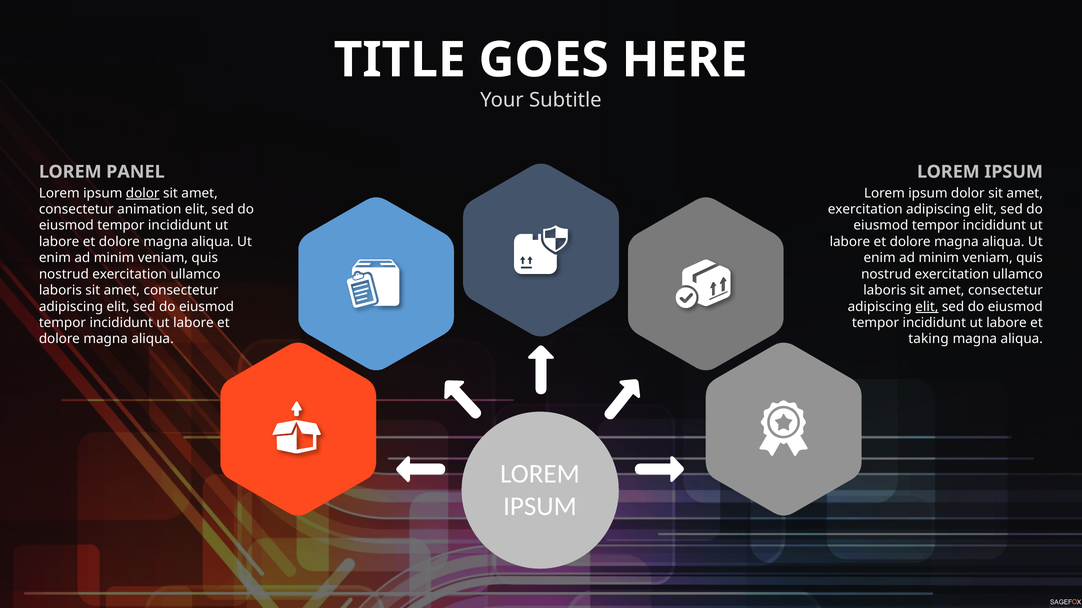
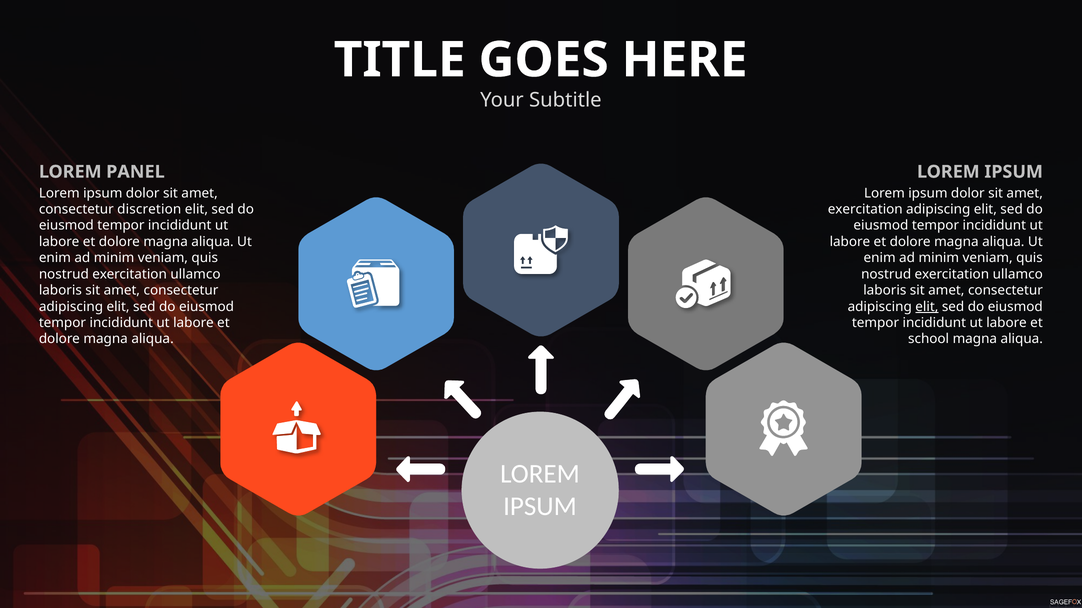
dolor underline: present -> none (143, 193)
animation: animation -> discretion (149, 210)
taking: taking -> school (929, 339)
